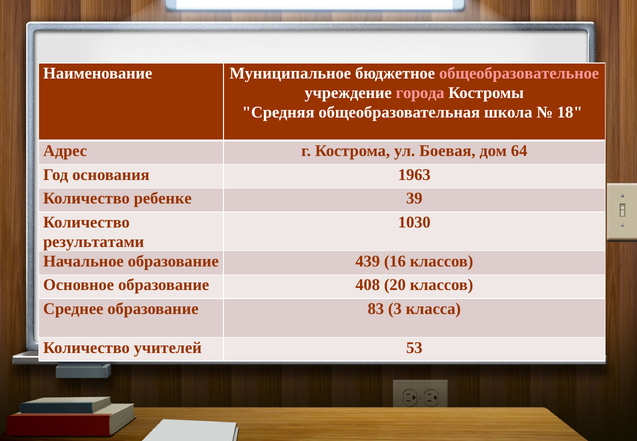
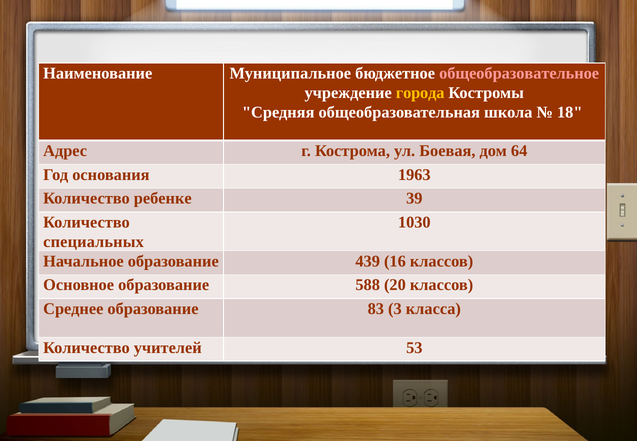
города colour: pink -> yellow (420, 93)
результатами: результатами -> специальных (94, 242)
408: 408 -> 588 (368, 285)
